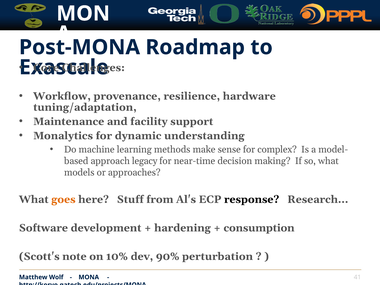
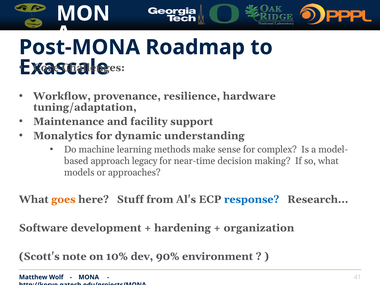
response colour: black -> blue (252, 199)
consumption: consumption -> organization (259, 228)
perturbation: perturbation -> environment (218, 256)
